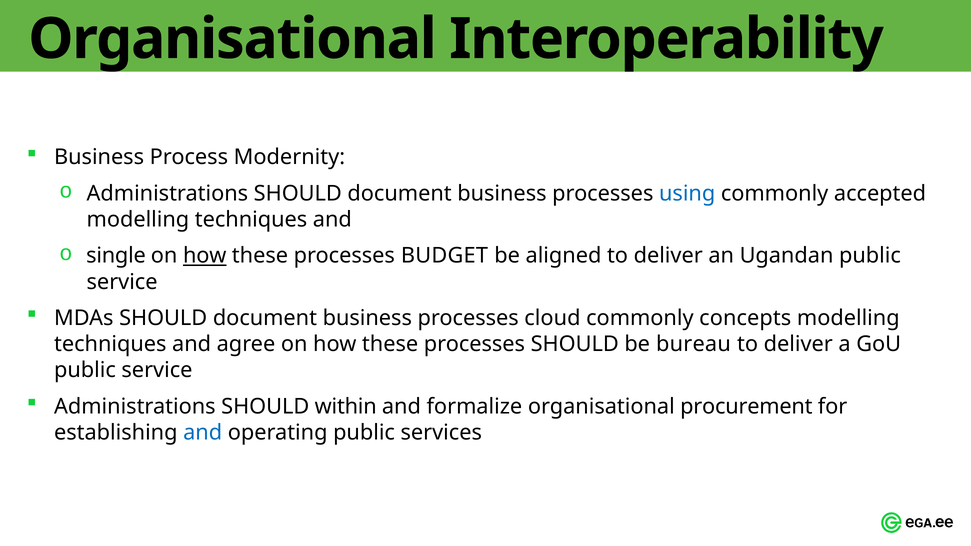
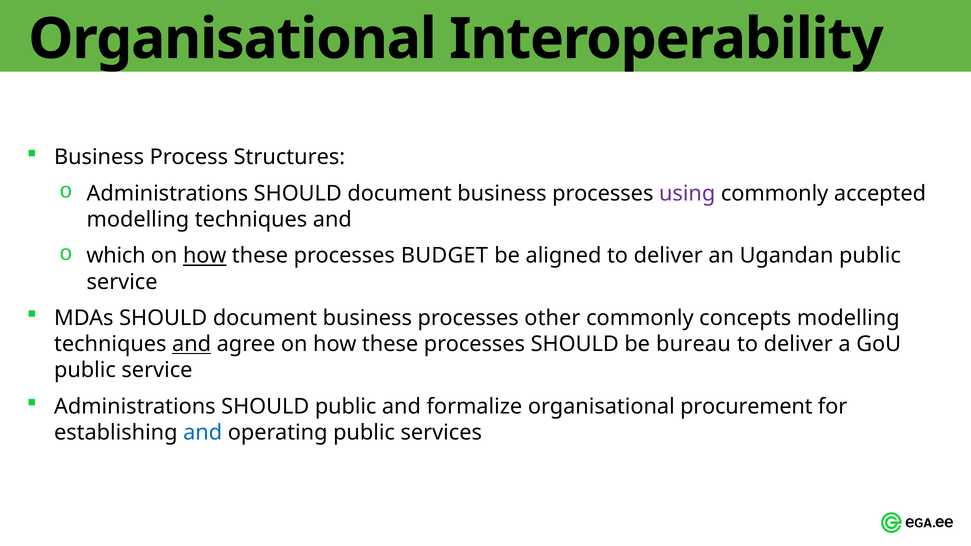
Modernity: Modernity -> Structures (289, 157)
using colour: blue -> purple (687, 194)
single: single -> which (116, 256)
cloud: cloud -> other (552, 318)
and underline: none -> present (192, 344)
SHOULD within: within -> public (346, 407)
